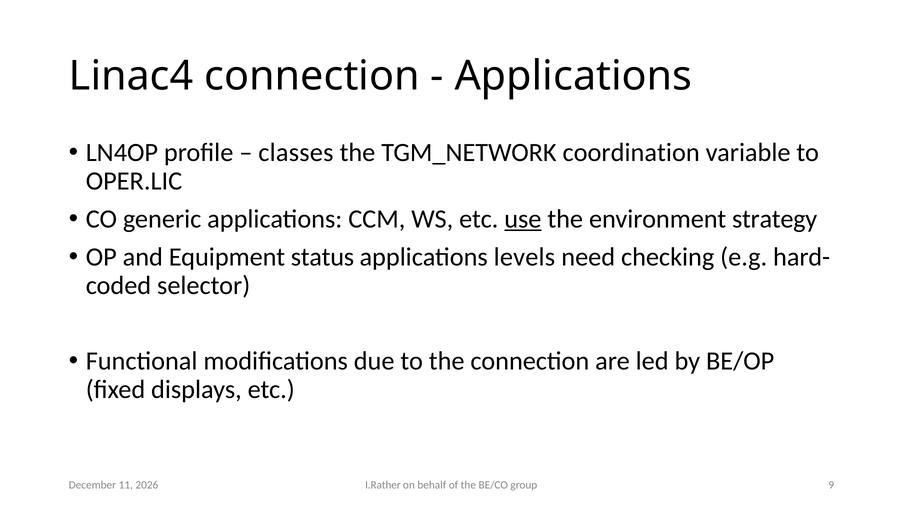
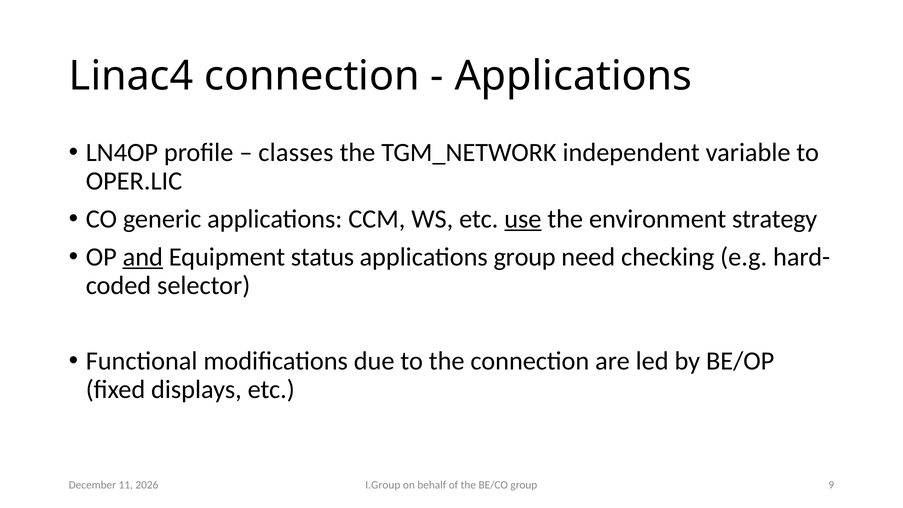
coordination: coordination -> independent (631, 153)
and underline: none -> present (143, 257)
applications levels: levels -> group (525, 257)
I.Rather: I.Rather -> I.Group (383, 485)
